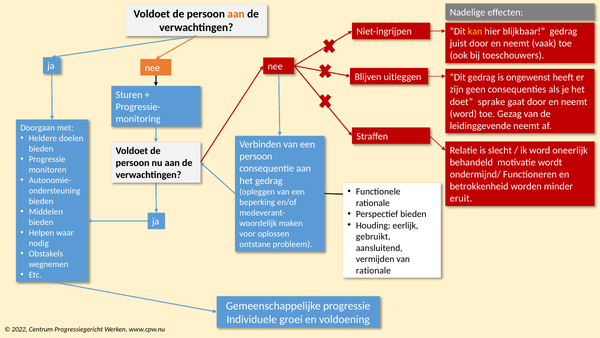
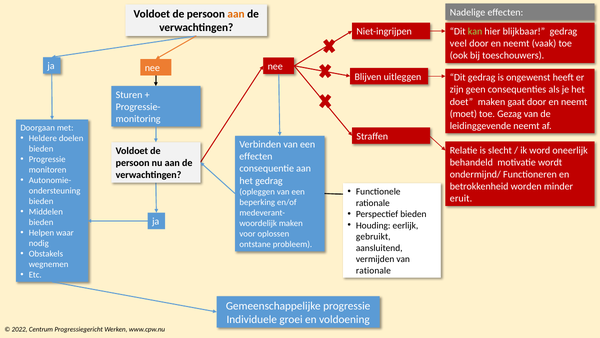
kan colour: yellow -> light green (475, 32)
juist: juist -> veel (458, 44)
sprake: sprake -> maken (492, 102)
word: word -> moet (463, 114)
persoon: persoon -> effecten (256, 156)
